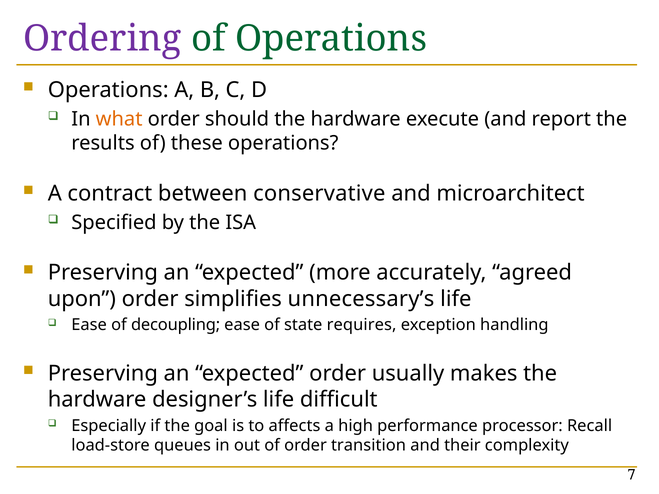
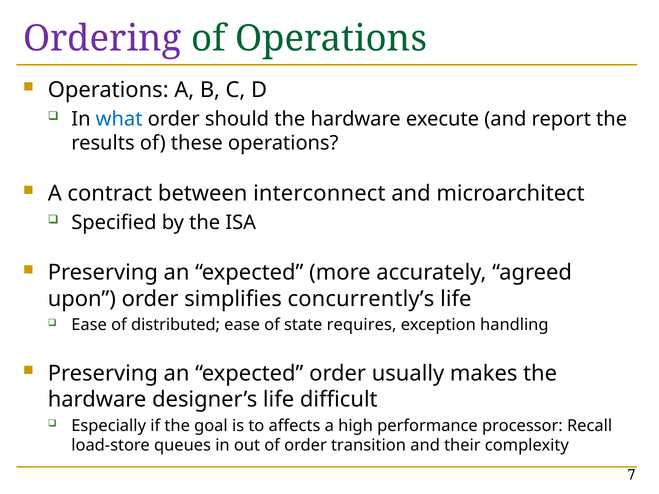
what colour: orange -> blue (119, 119)
conservative: conservative -> interconnect (319, 193)
unnecessary’s: unnecessary’s -> concurrently’s (361, 299)
decoupling: decoupling -> distributed (176, 325)
